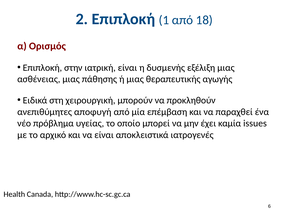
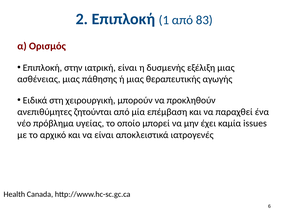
18: 18 -> 83 (204, 20)
αποφυγή: αποφυγή -> ζητούνται (93, 112)
